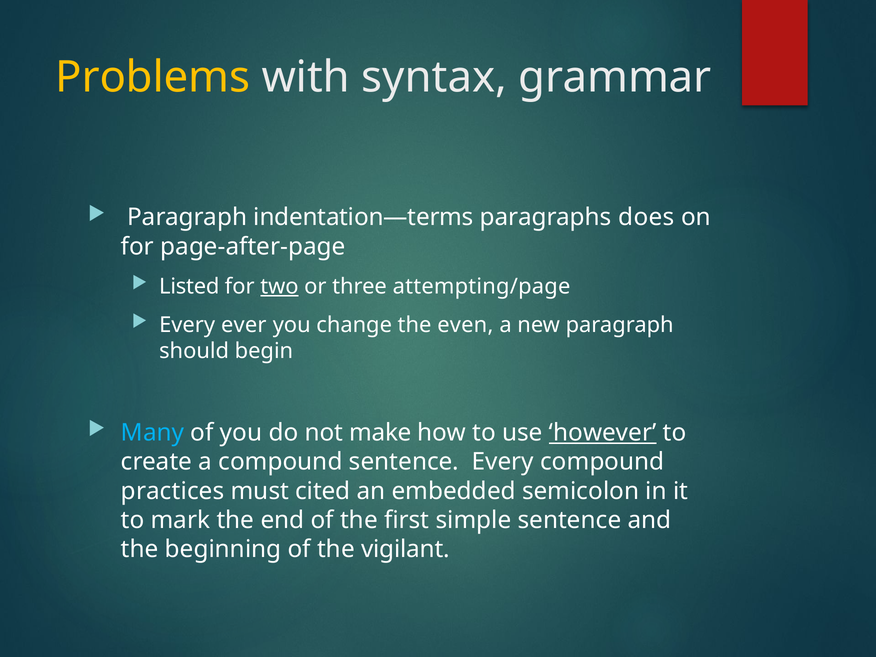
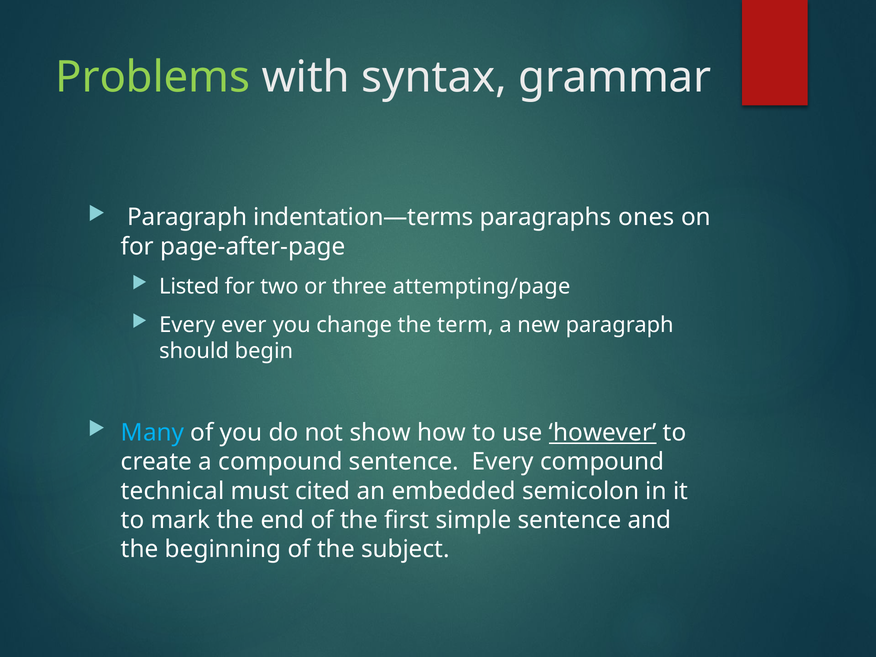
Problems colour: yellow -> light green (153, 77)
does: does -> ones (646, 217)
two underline: present -> none (279, 286)
even: even -> term (465, 325)
make: make -> show (380, 433)
practices: practices -> technical (173, 491)
vigilant: vigilant -> subject (405, 549)
